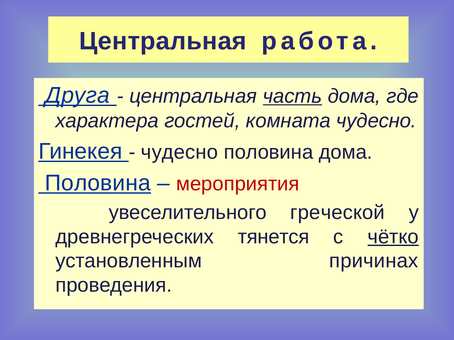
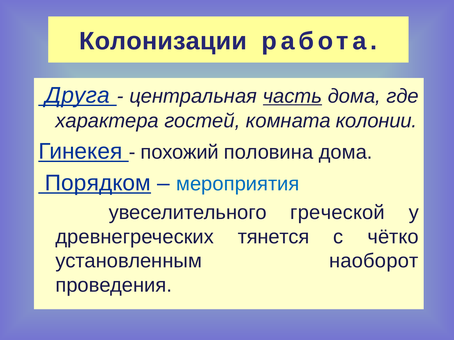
Центральная: Центральная -> Колонизации (163, 41)
комната чудесно: чудесно -> колонии (376, 121)
чудесно: чудесно -> похожий (180, 152)
Половина: Половина -> Порядком (98, 183)
мероприятия colour: red -> blue (238, 184)
чётко underline: present -> none (393, 237)
причинах: причинах -> наоборот (374, 261)
